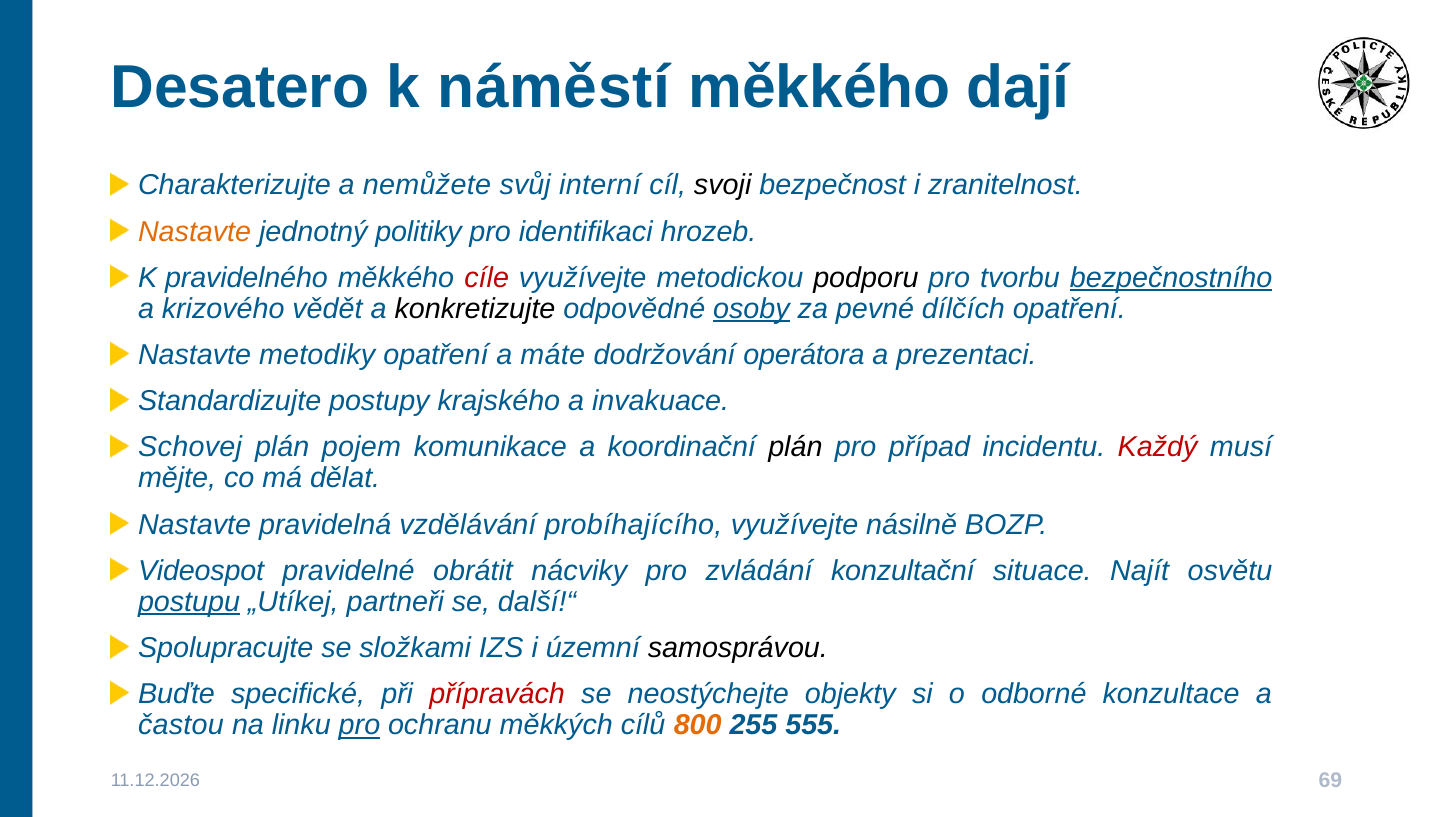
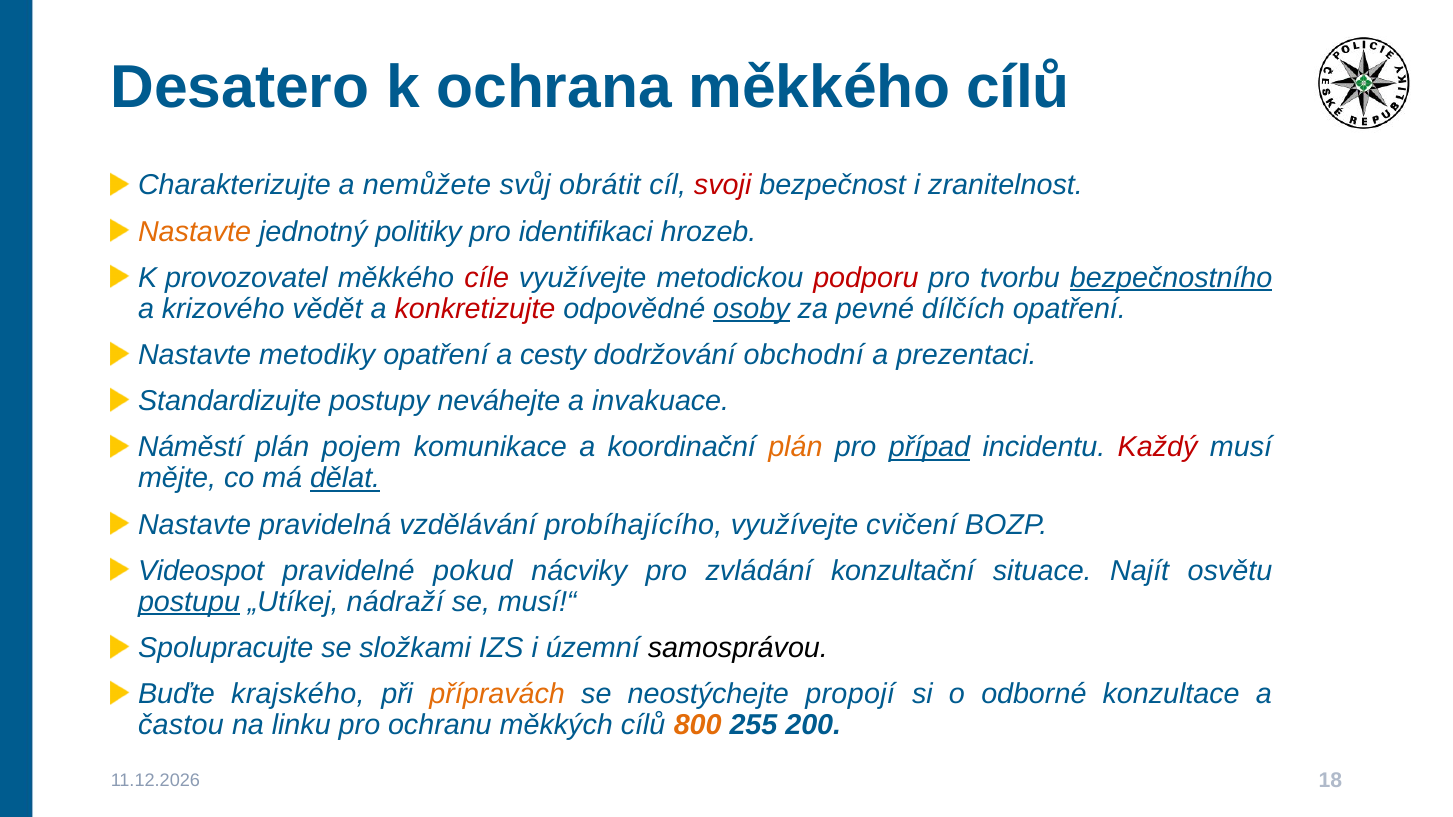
náměstí: náměstí -> ochrana (554, 87)
měkkého dají: dají -> cílů (1018, 87)
interní: interní -> obrátit (600, 185)
svoji colour: black -> red (723, 185)
pravidelného: pravidelného -> provozovatel (246, 278)
podporu colour: black -> red (866, 278)
konkretizujte colour: black -> red (475, 309)
máte: máte -> cesty (553, 355)
operátora: operátora -> obchodní (804, 355)
krajského: krajského -> neváhejte (499, 401)
Schovej: Schovej -> Náměstí (190, 448)
plán colour: black -> orange (795, 448)
případ underline: none -> present (929, 448)
dělat underline: none -> present (345, 479)
násilně: násilně -> cvičení (912, 525)
obrátit: obrátit -> pokud (473, 571)
partneři: partneři -> nádraží (395, 602)
další!“: další!“ -> musí!“ (537, 602)
specifické: specifické -> krajského (298, 695)
přípravách colour: red -> orange (497, 695)
objekty: objekty -> propojí (850, 695)
pro underline: present -> none (359, 726)
555: 555 -> 200 (813, 726)
69: 69 -> 18 (1330, 781)
